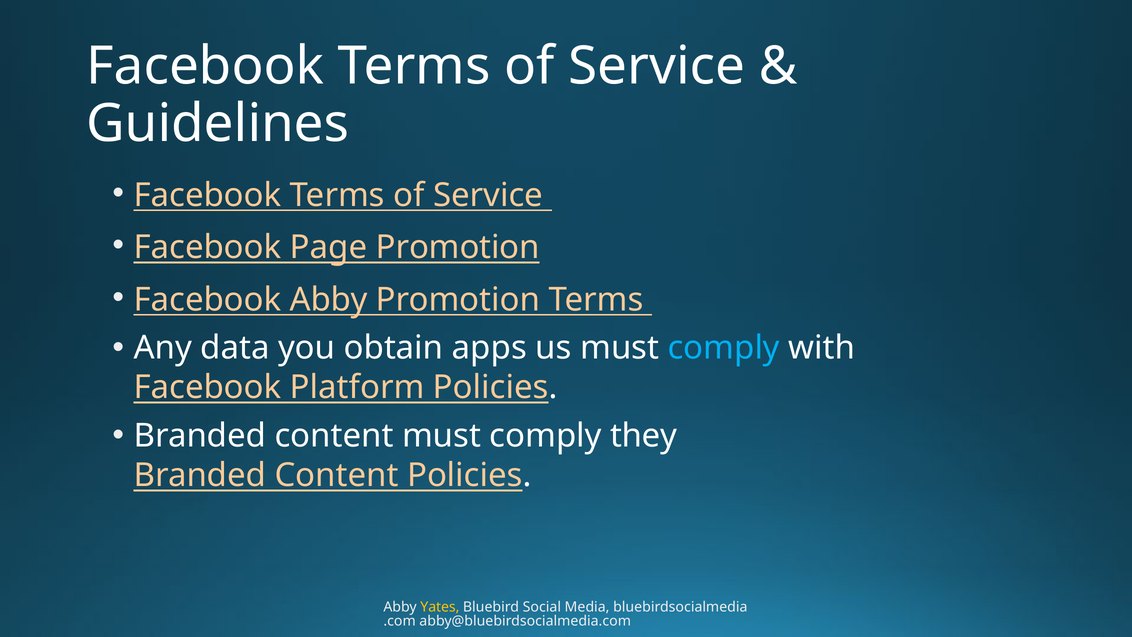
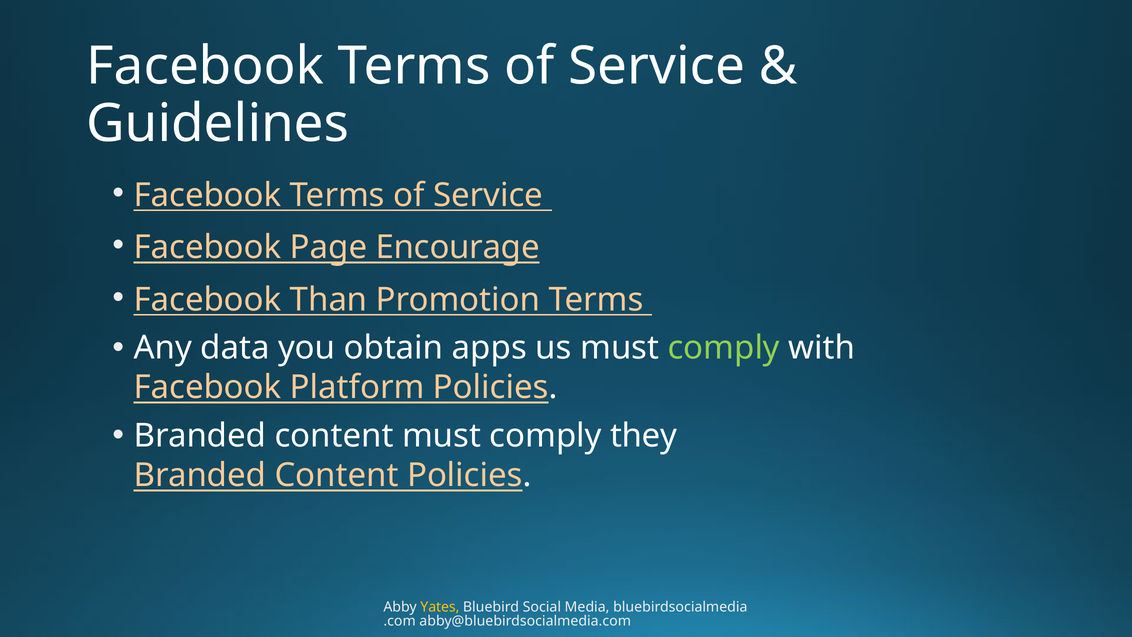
Page Promotion: Promotion -> Encourage (458, 247)
Facebook Abby: Abby -> Than (329, 299)
comply colour: light blue -> light green (724, 348)
